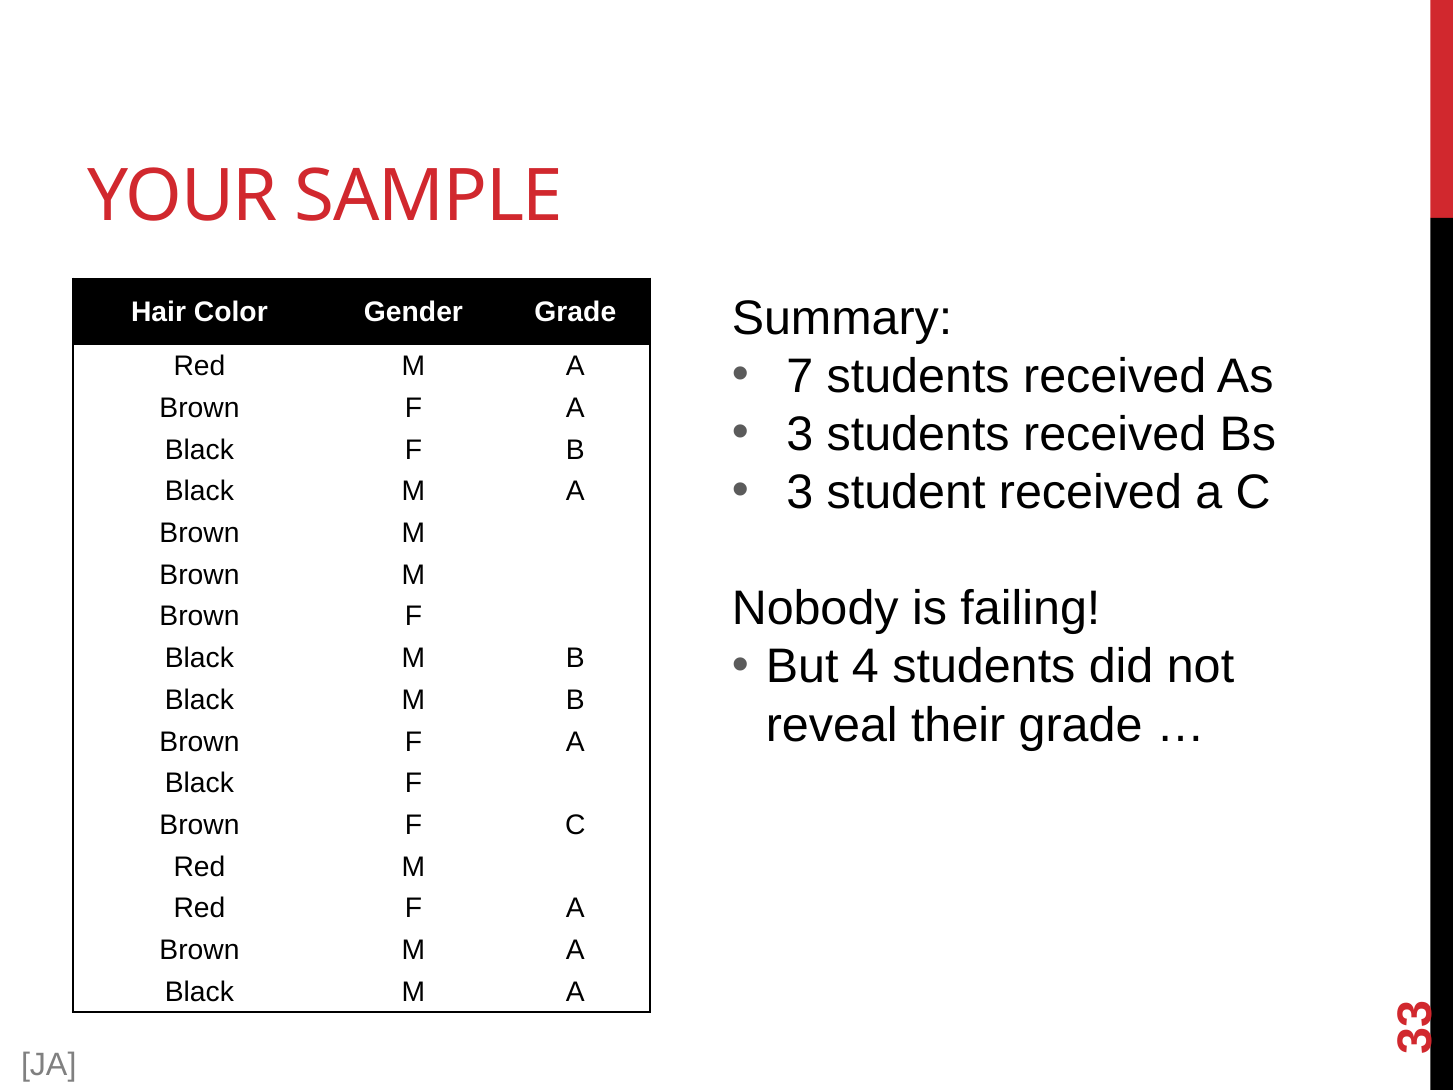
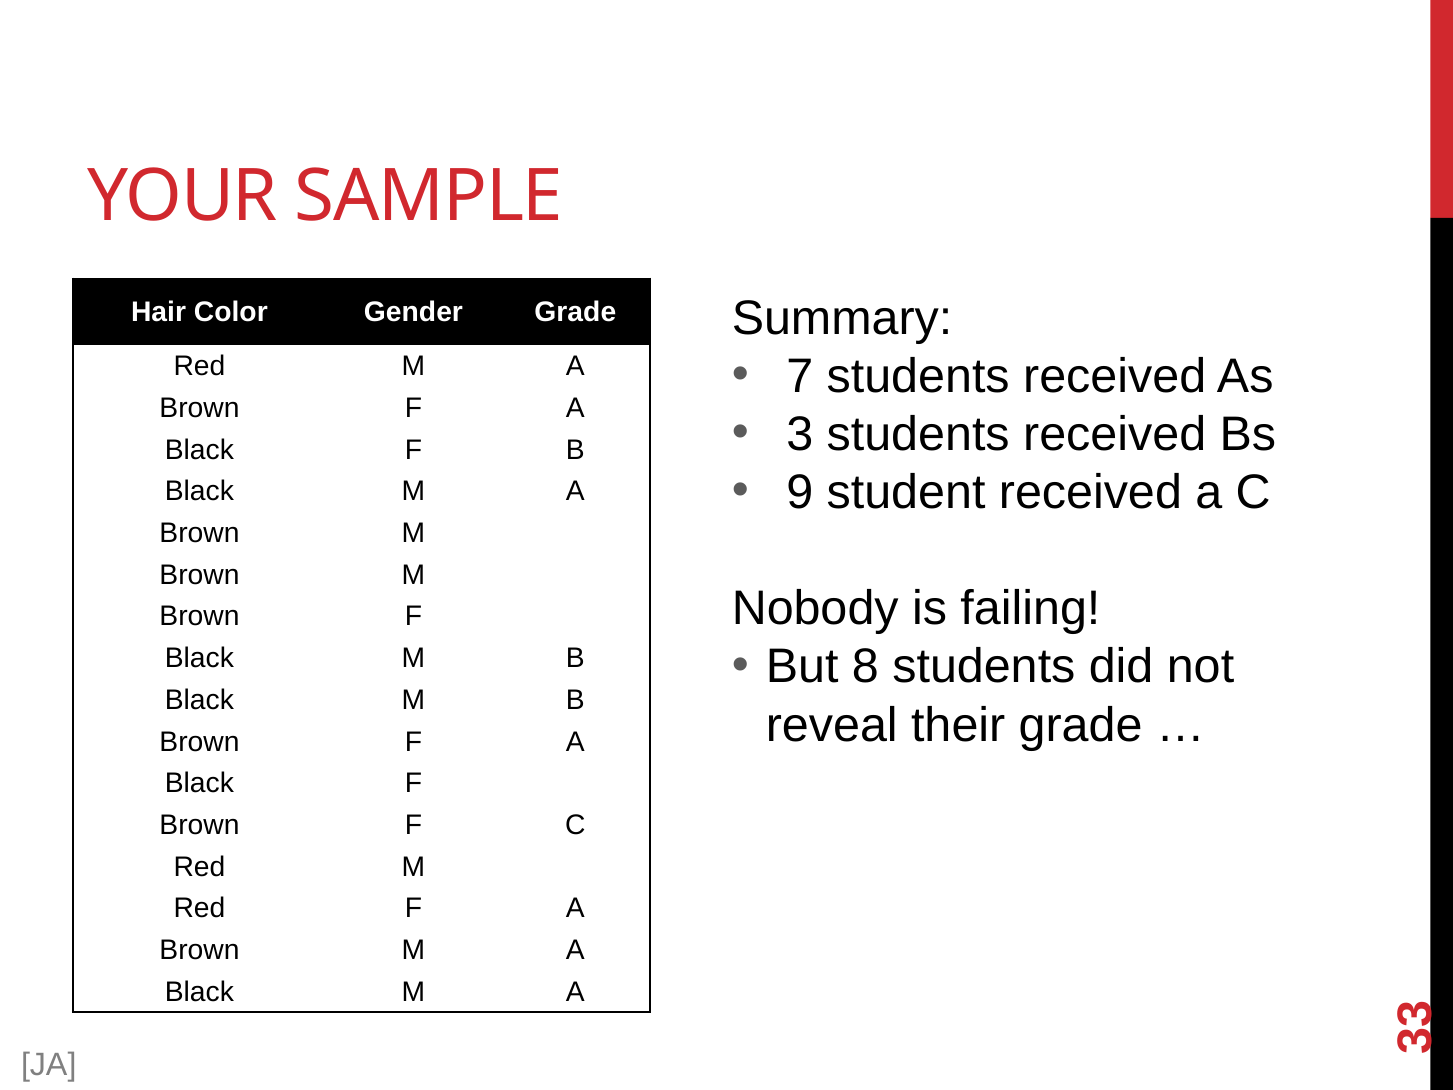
3: 3 -> 9 (800, 492)
4: 4 -> 8 (865, 667)
